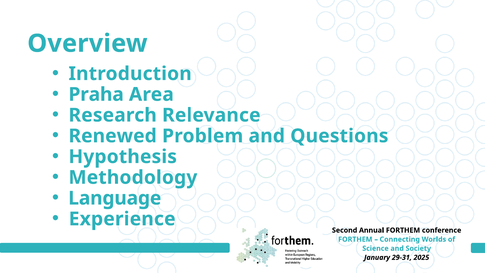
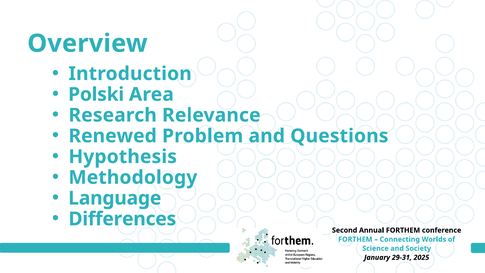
Praha: Praha -> Polski (96, 94)
Experience: Experience -> Differences (122, 219)
